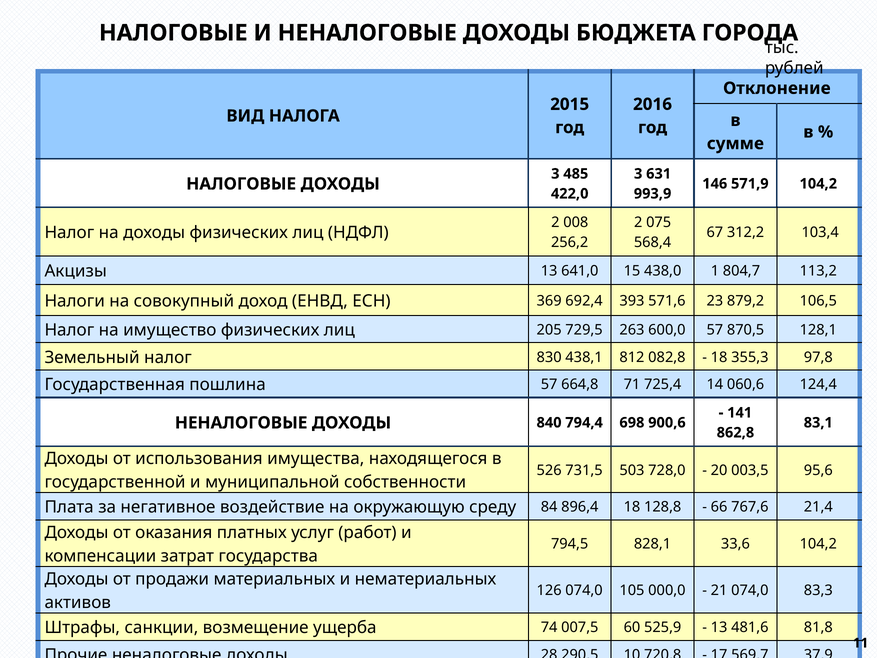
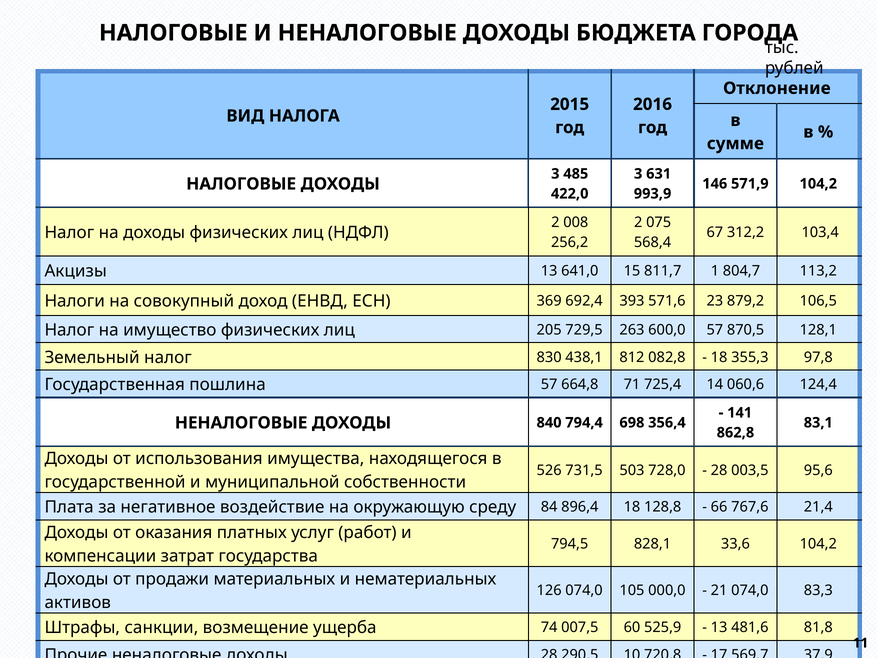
438,0: 438,0 -> 811,7 (663, 271)
900,6: 900,6 -> 356,4 (667, 422)
20: 20 -> 28 (719, 470)
